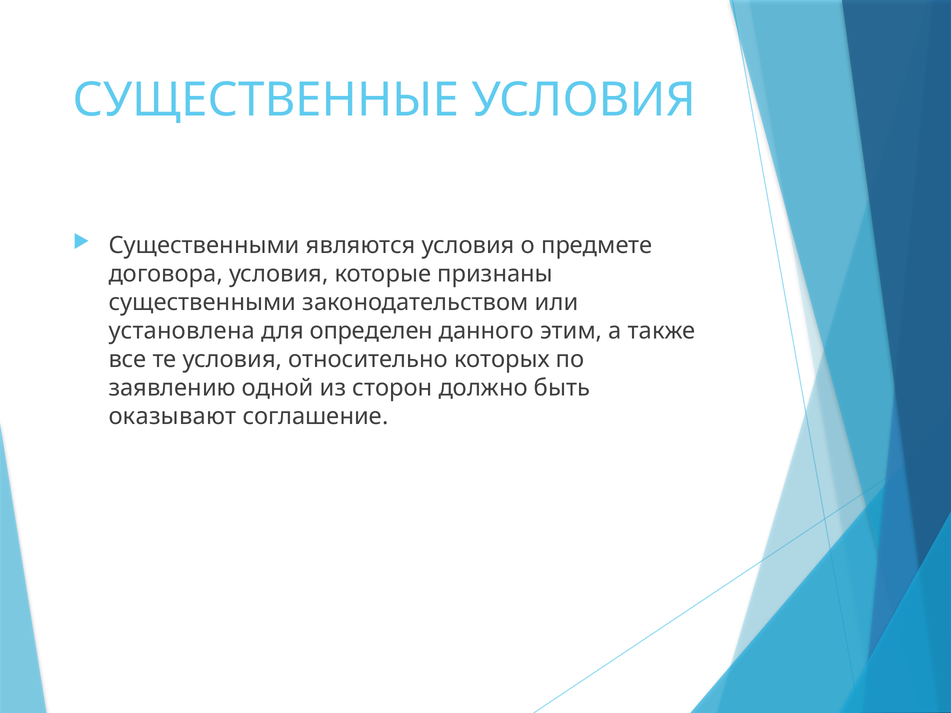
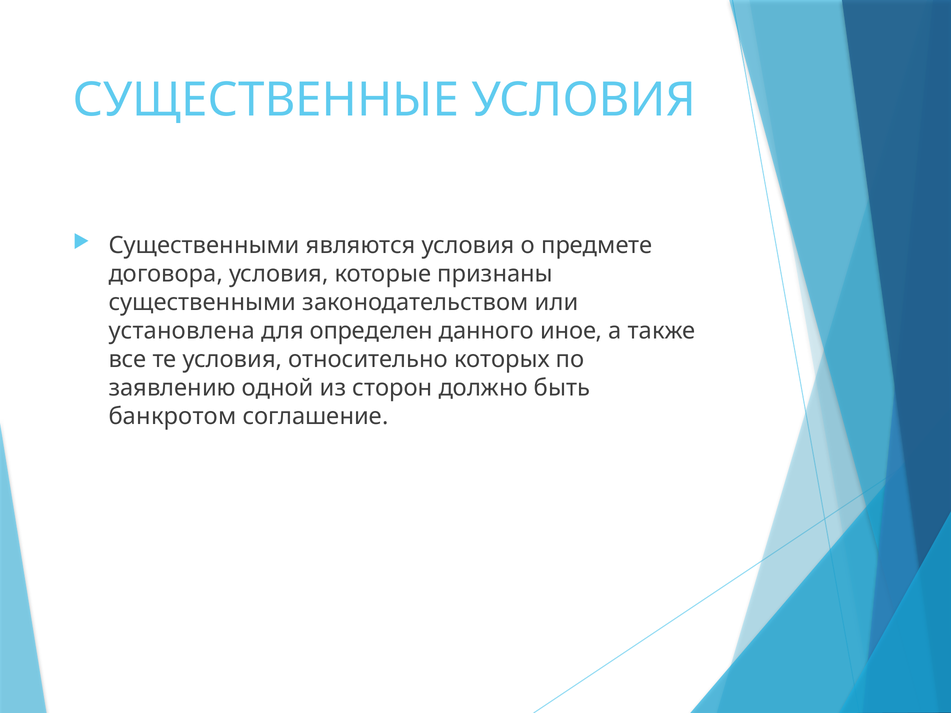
этим: этим -> иное (571, 331)
оказывают: оказывают -> банкротом (173, 417)
